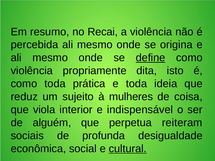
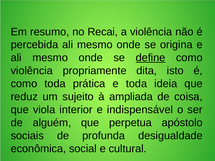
mulheres: mulheres -> ampliada (131, 97)
reiteram: reiteram -> apóstolo (182, 123)
cultural underline: present -> none (128, 149)
